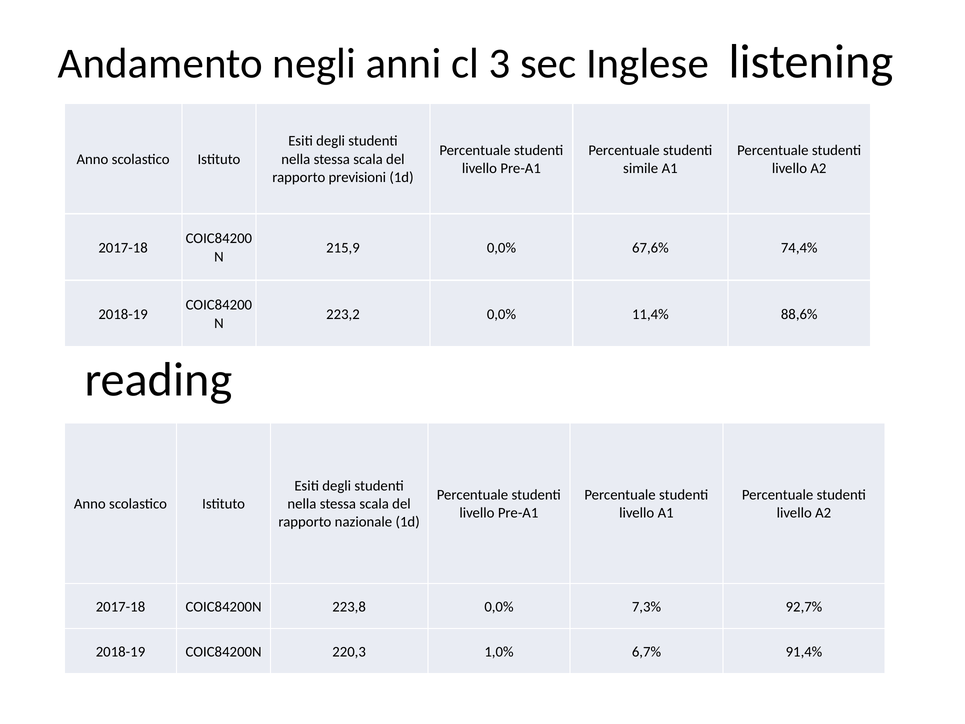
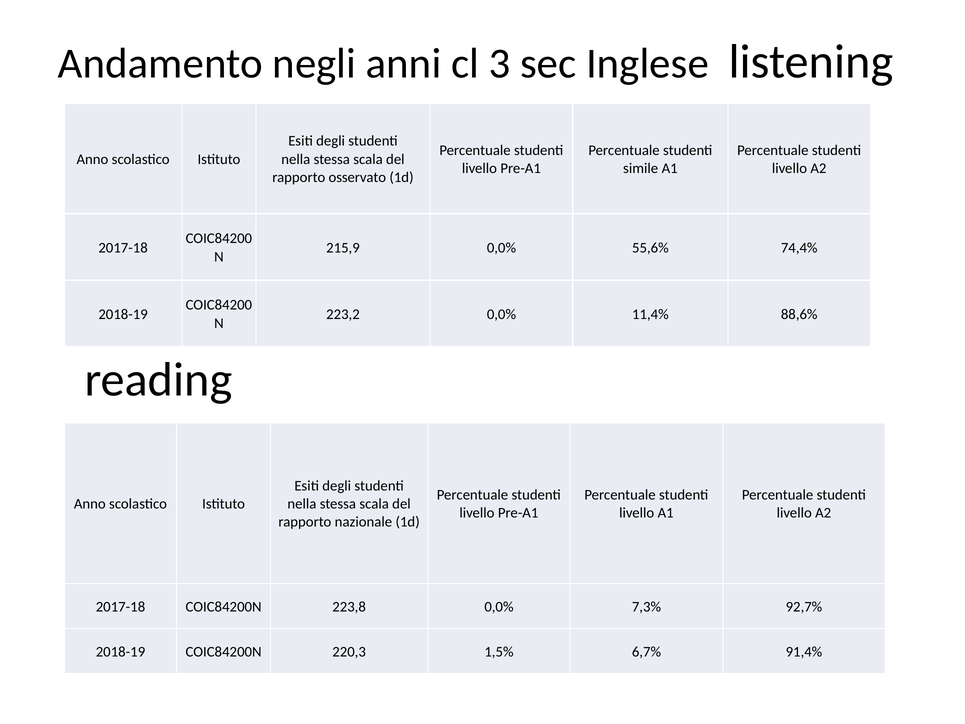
previsioni: previsioni -> osservato (357, 177)
67,6%: 67,6% -> 55,6% (650, 248)
1,0%: 1,0% -> 1,5% (499, 652)
